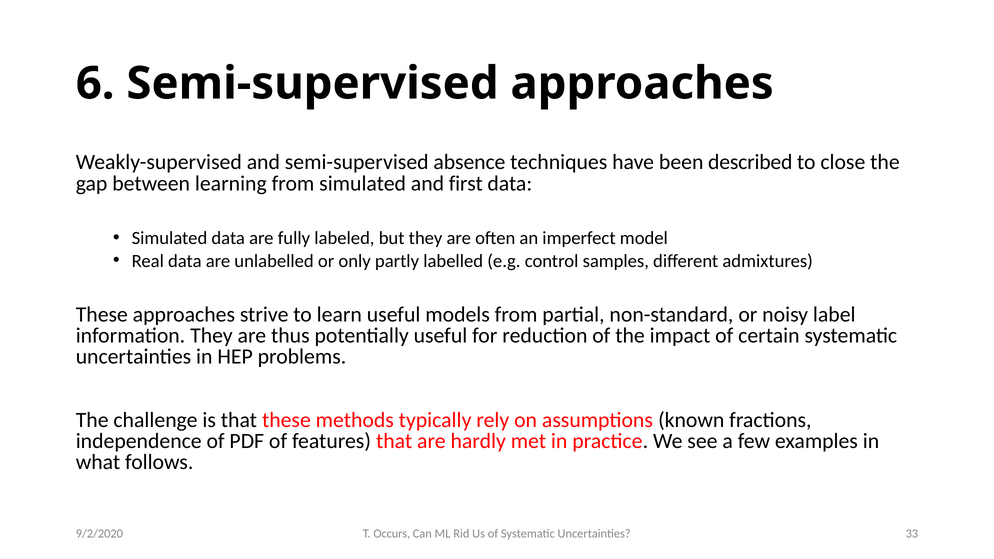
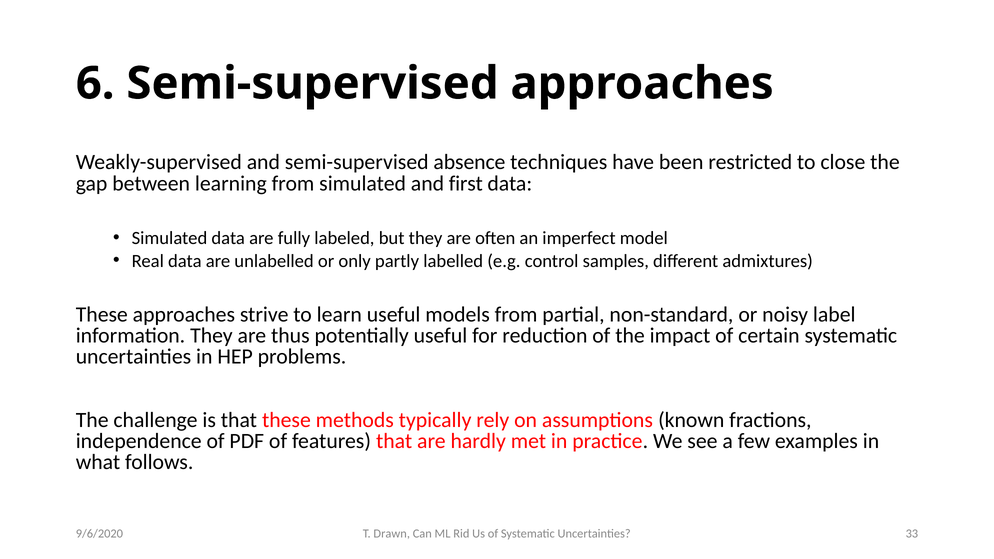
described: described -> restricted (750, 162)
9/2/2020: 9/2/2020 -> 9/6/2020 (99, 534)
Occurs: Occurs -> Drawn (392, 534)
